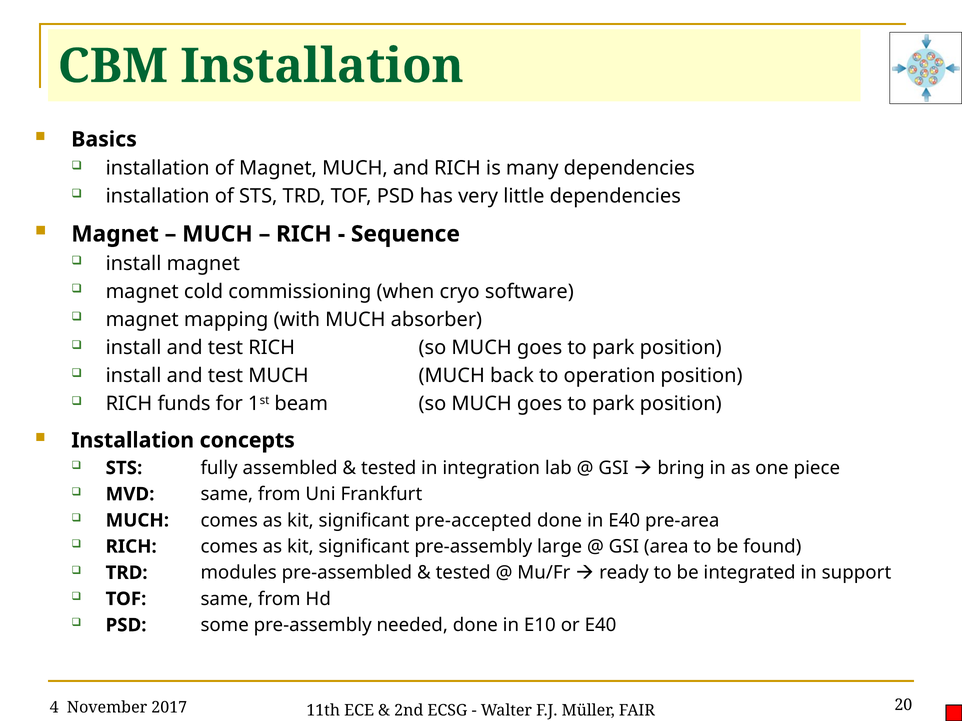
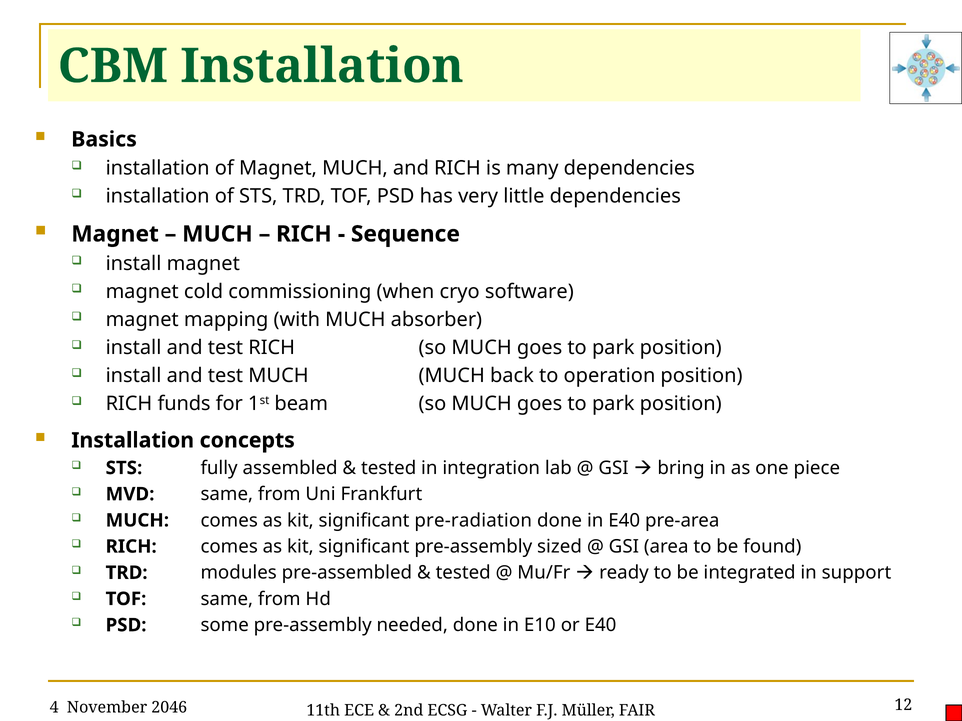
pre-accepted: pre-accepted -> pre-radiation (473, 521)
large: large -> sized (560, 547)
2017: 2017 -> 2046 (169, 708)
20: 20 -> 12 (903, 706)
